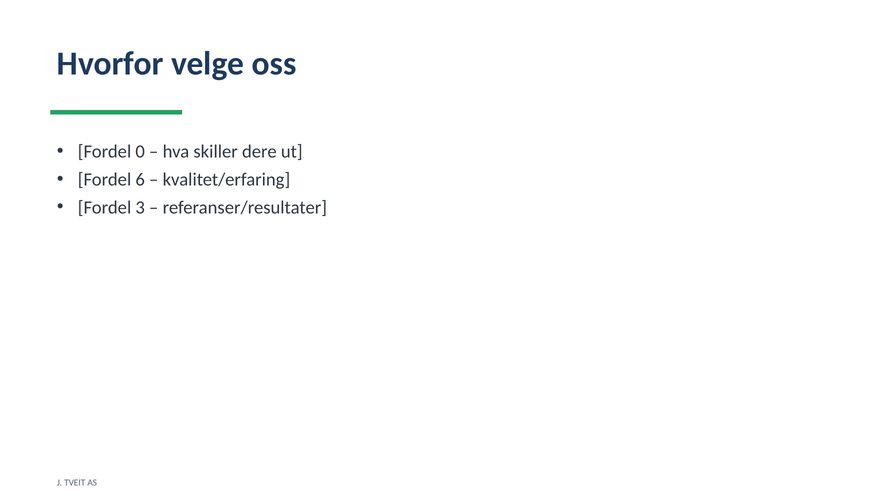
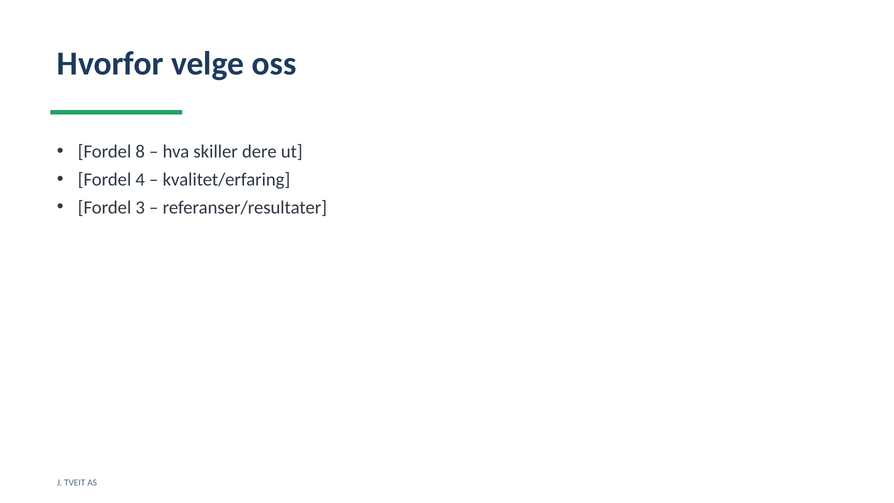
0: 0 -> 8 (140, 151)
6: 6 -> 4 (140, 179)
